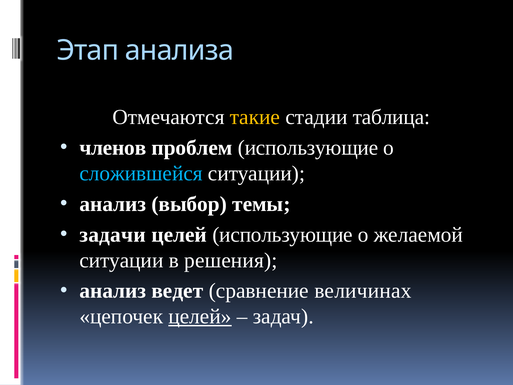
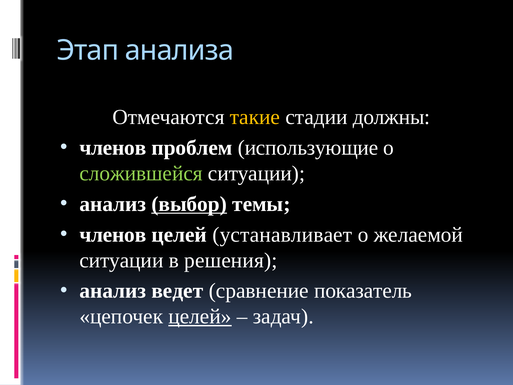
таблица: таблица -> должны (391, 117)
сложившейся colour: light blue -> light green (141, 173)
выбор underline: none -> present (189, 204)
задачи: задачи -> членов (113, 234)
целей использующие: использующие -> устанавливает (282, 234)
величинах: величинах -> показатель (363, 291)
